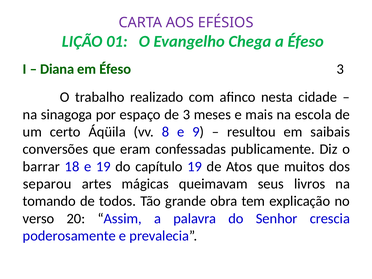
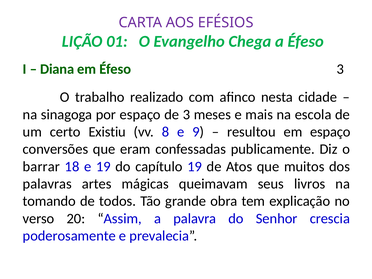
Áqüila: Áqüila -> Existiu (107, 132)
em saibais: saibais -> espaço (330, 132)
separou: separou -> palavras (47, 184)
